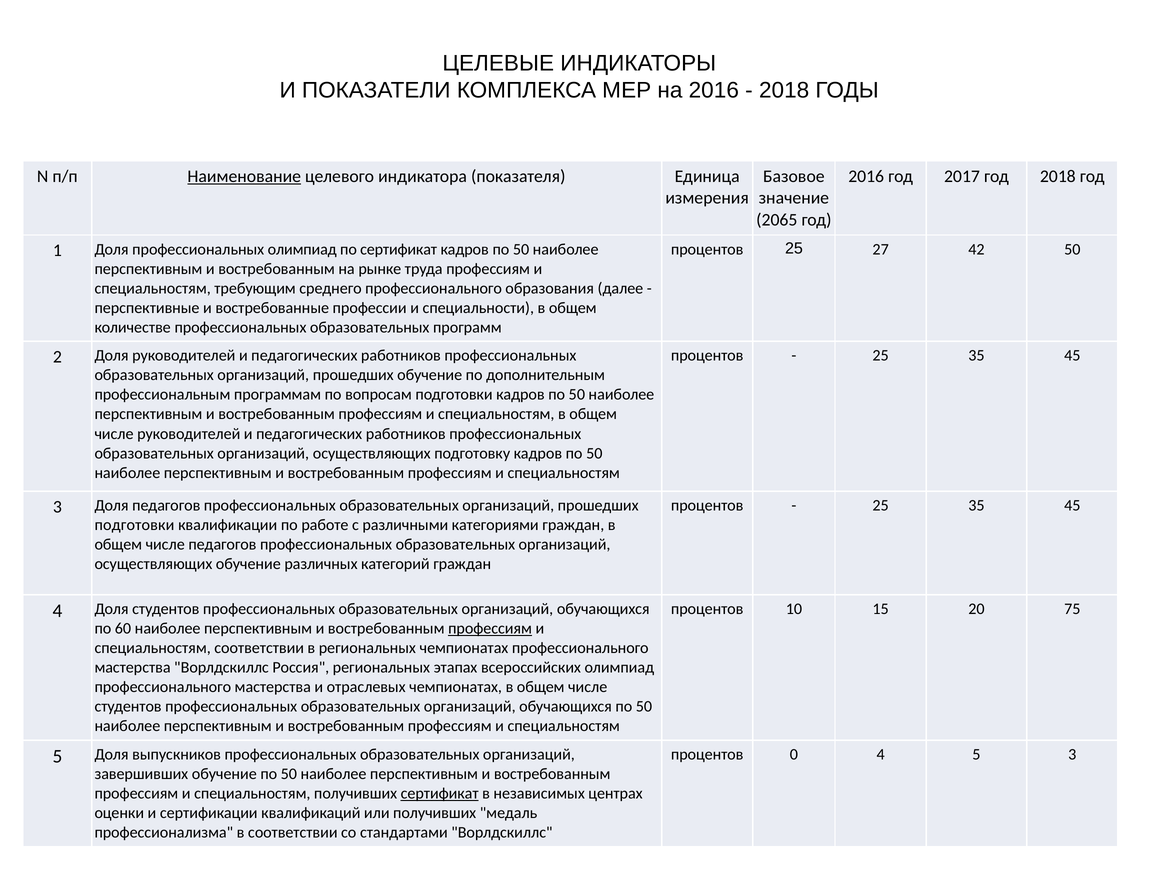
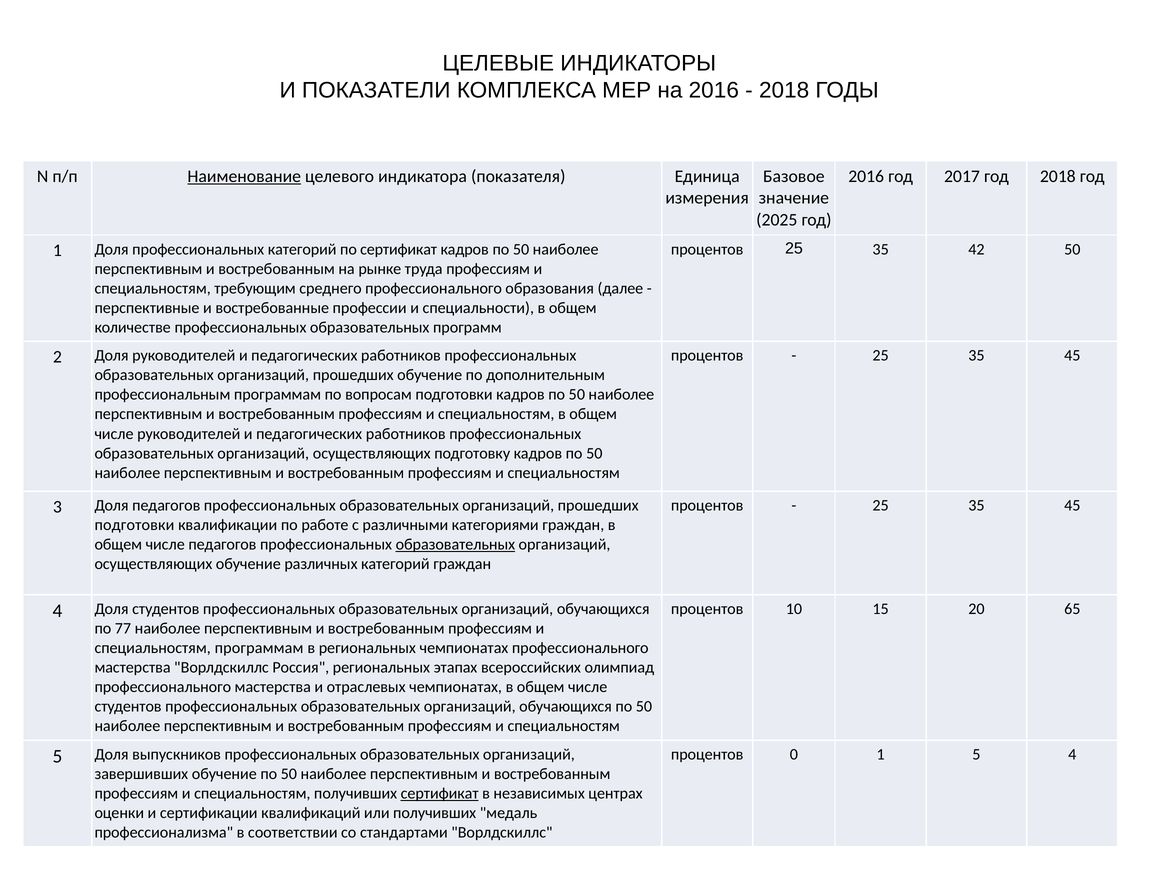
2065: 2065 -> 2025 (777, 220)
процентов 25 27: 27 -> 35 (881, 249)
профессиональных олимпиад: олимпиад -> категорий (302, 249)
образовательных underline: none -> present (455, 545)
75: 75 -> 65 (1072, 609)
60: 60 -> 77 (123, 629)
профессиям underline: present -> none (490, 629)
специальностям соответствии: соответствии -> программам (259, 648)
0 4: 4 -> 1 (881, 755)
5 3: 3 -> 4 (1072, 755)
